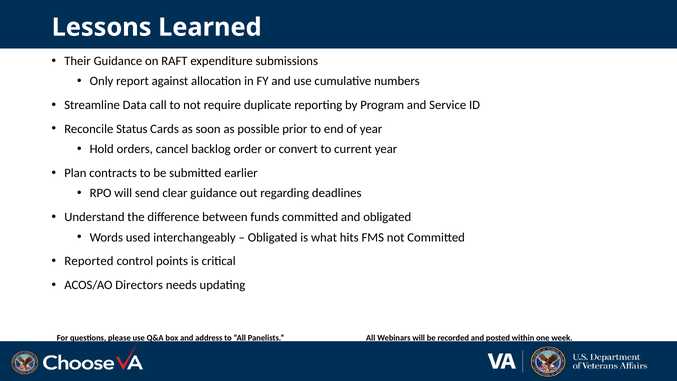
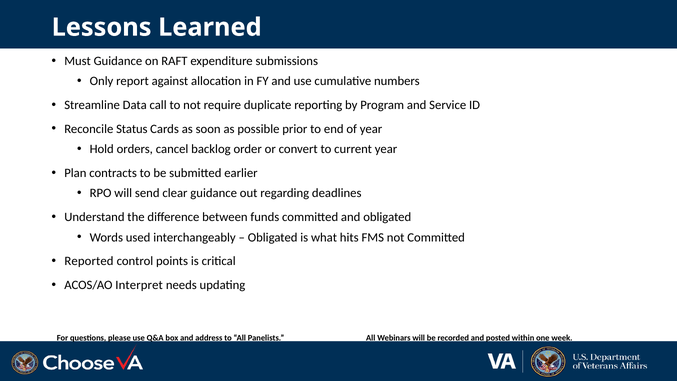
Their: Their -> Must (78, 61)
Directors: Directors -> Interpret (139, 285)
